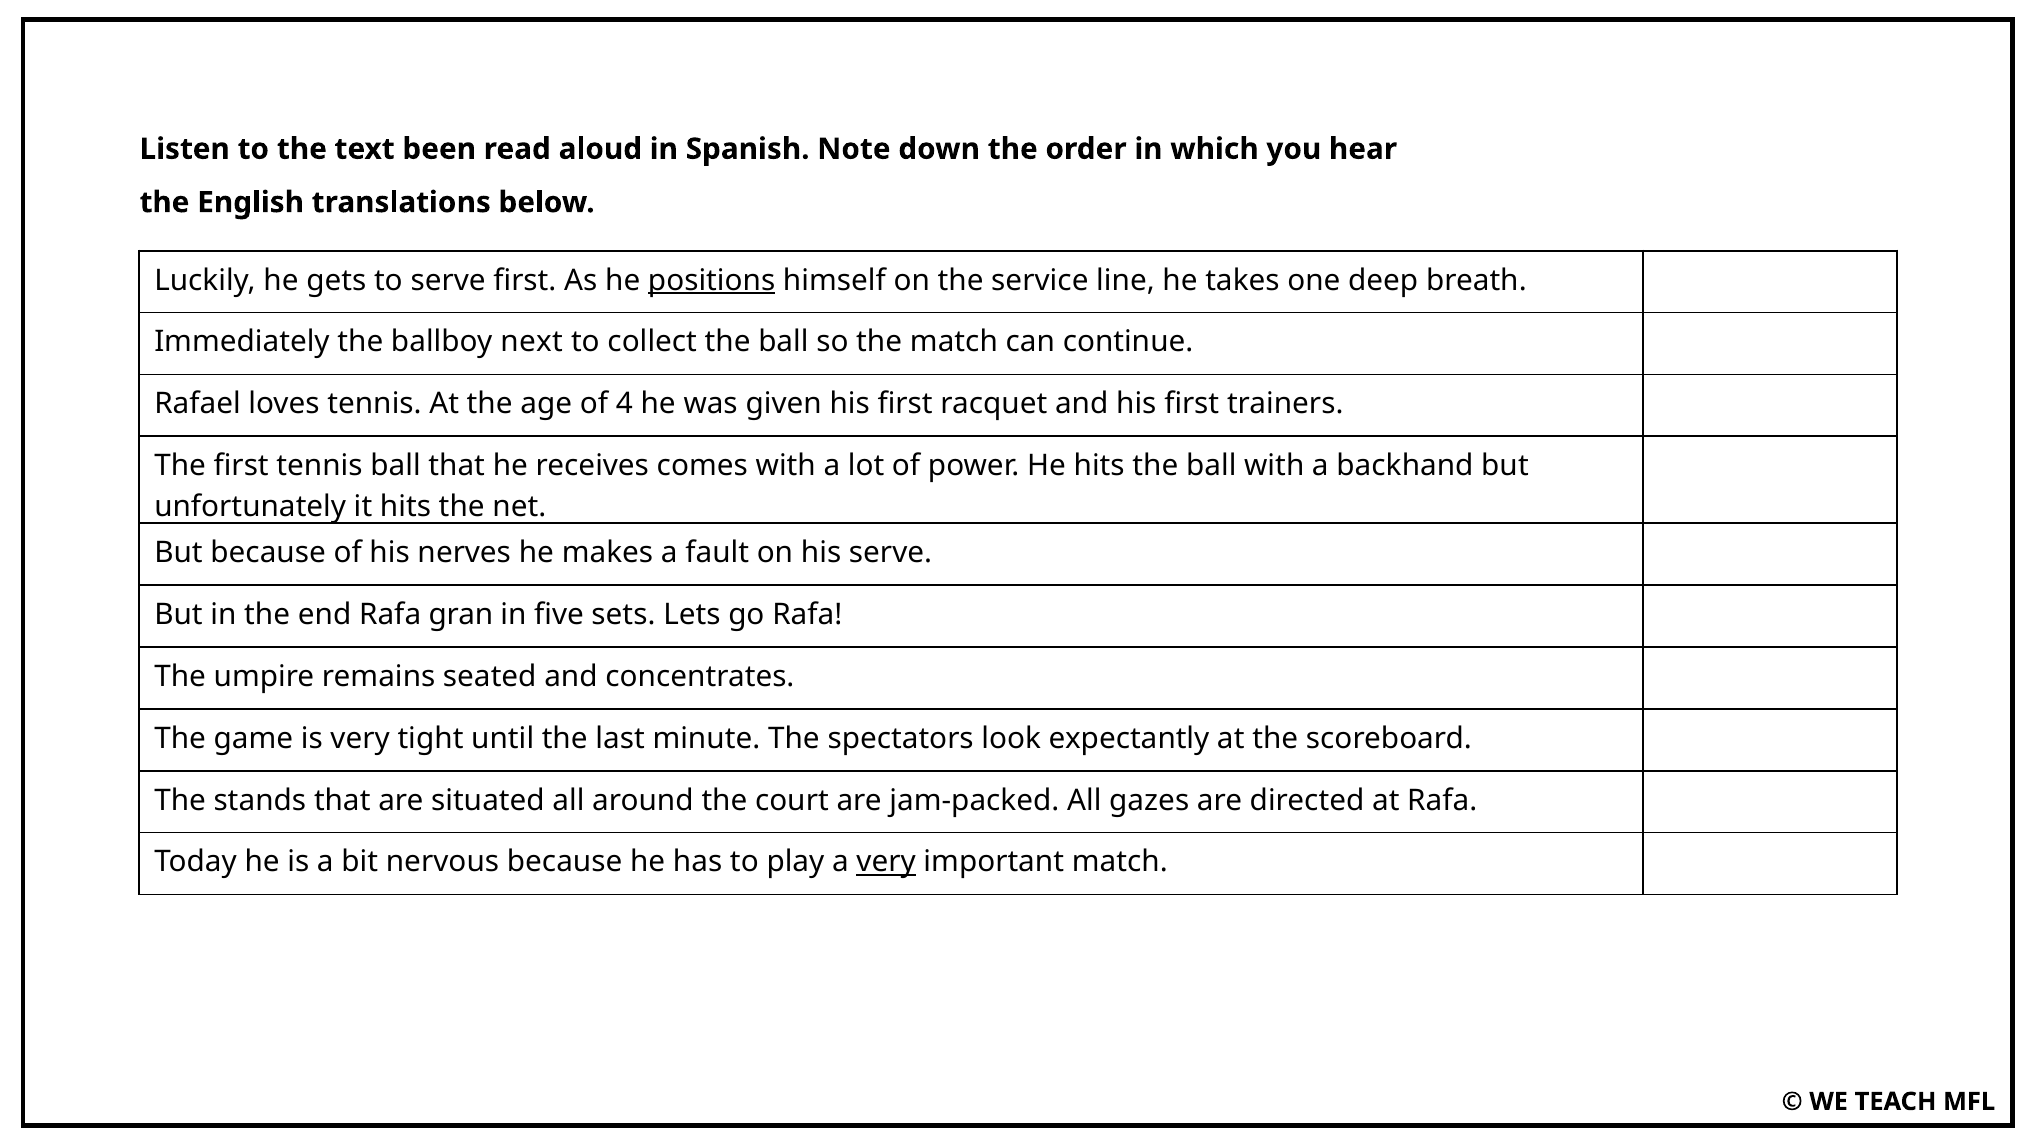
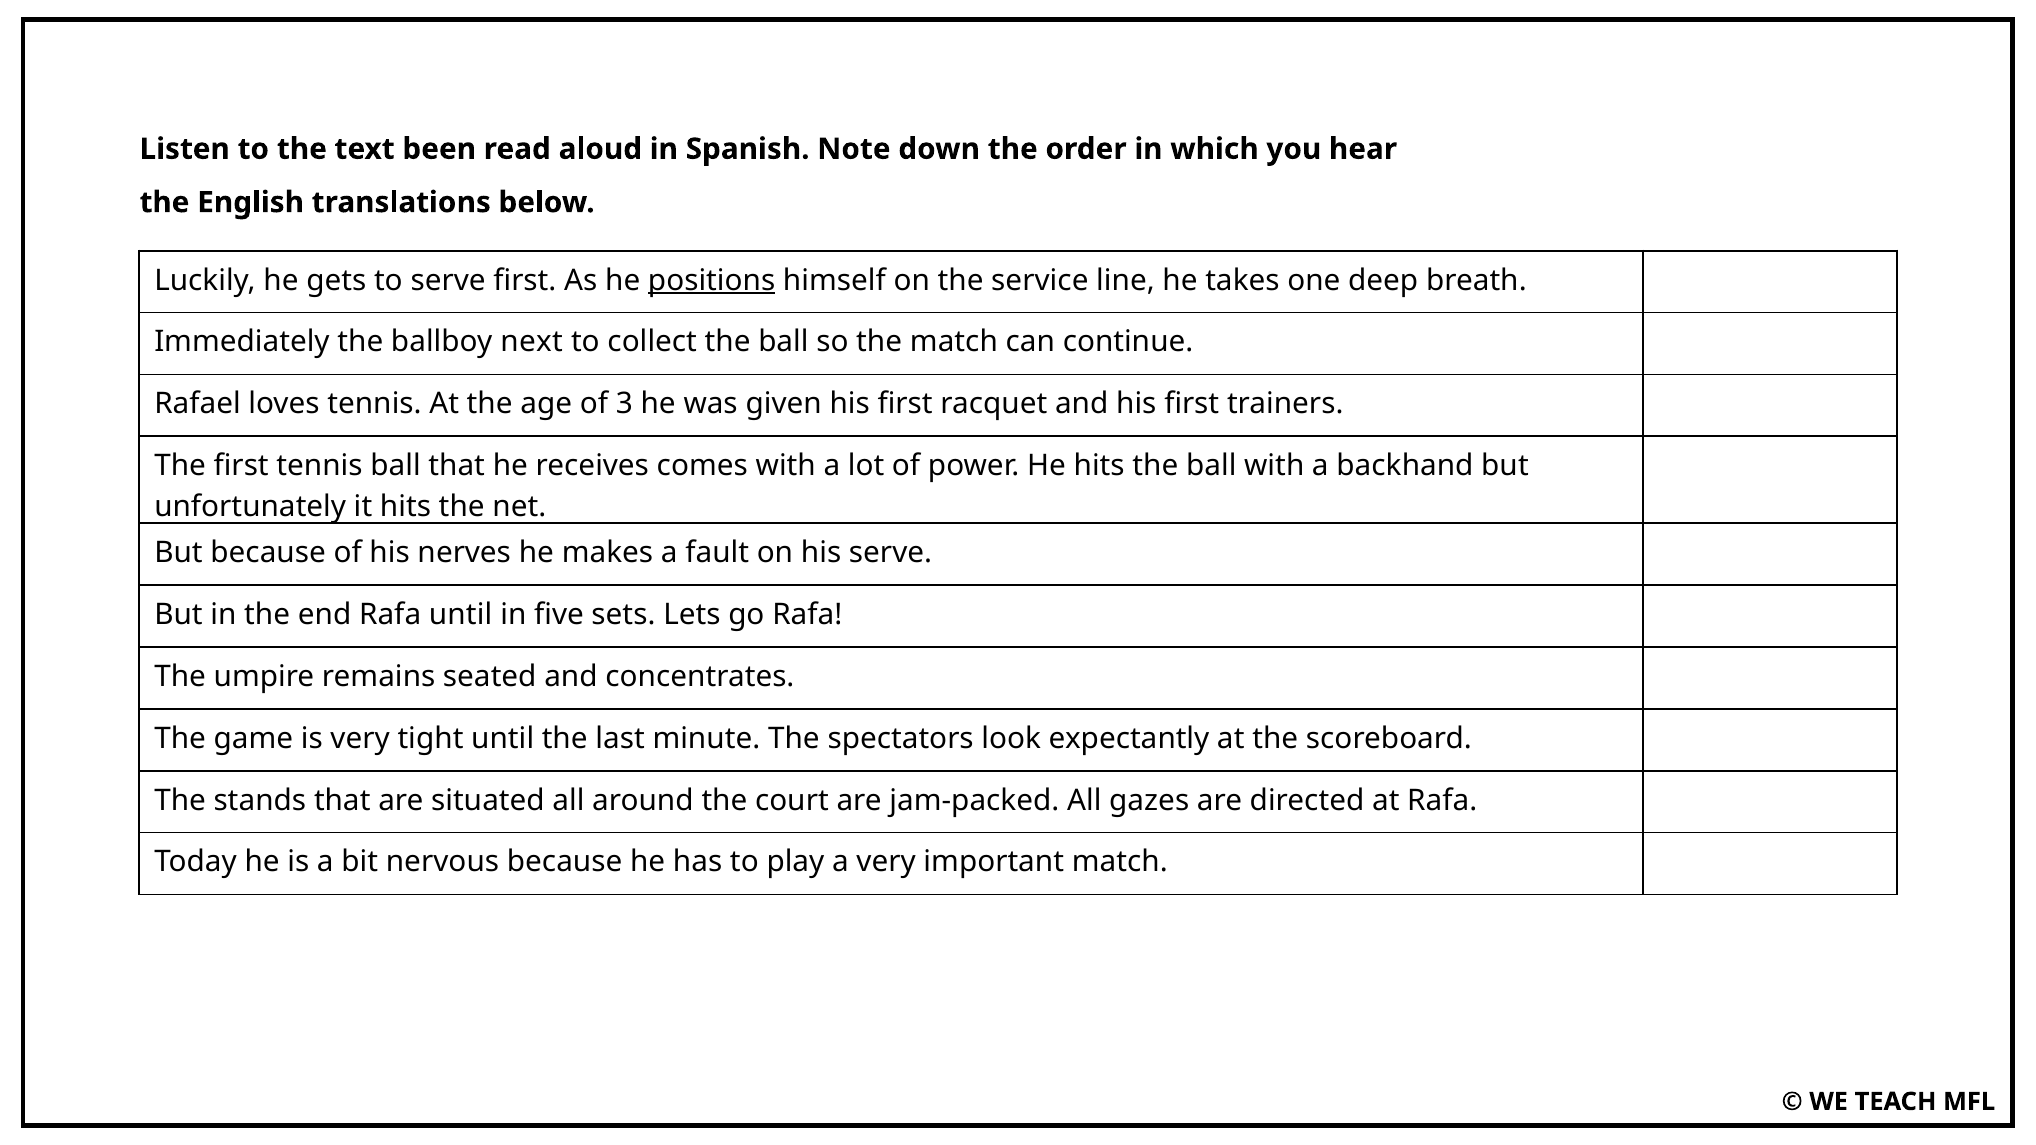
4: 4 -> 3 (624, 404)
Rafa gran: gran -> until (461, 615)
very underline: present -> none (886, 862)
